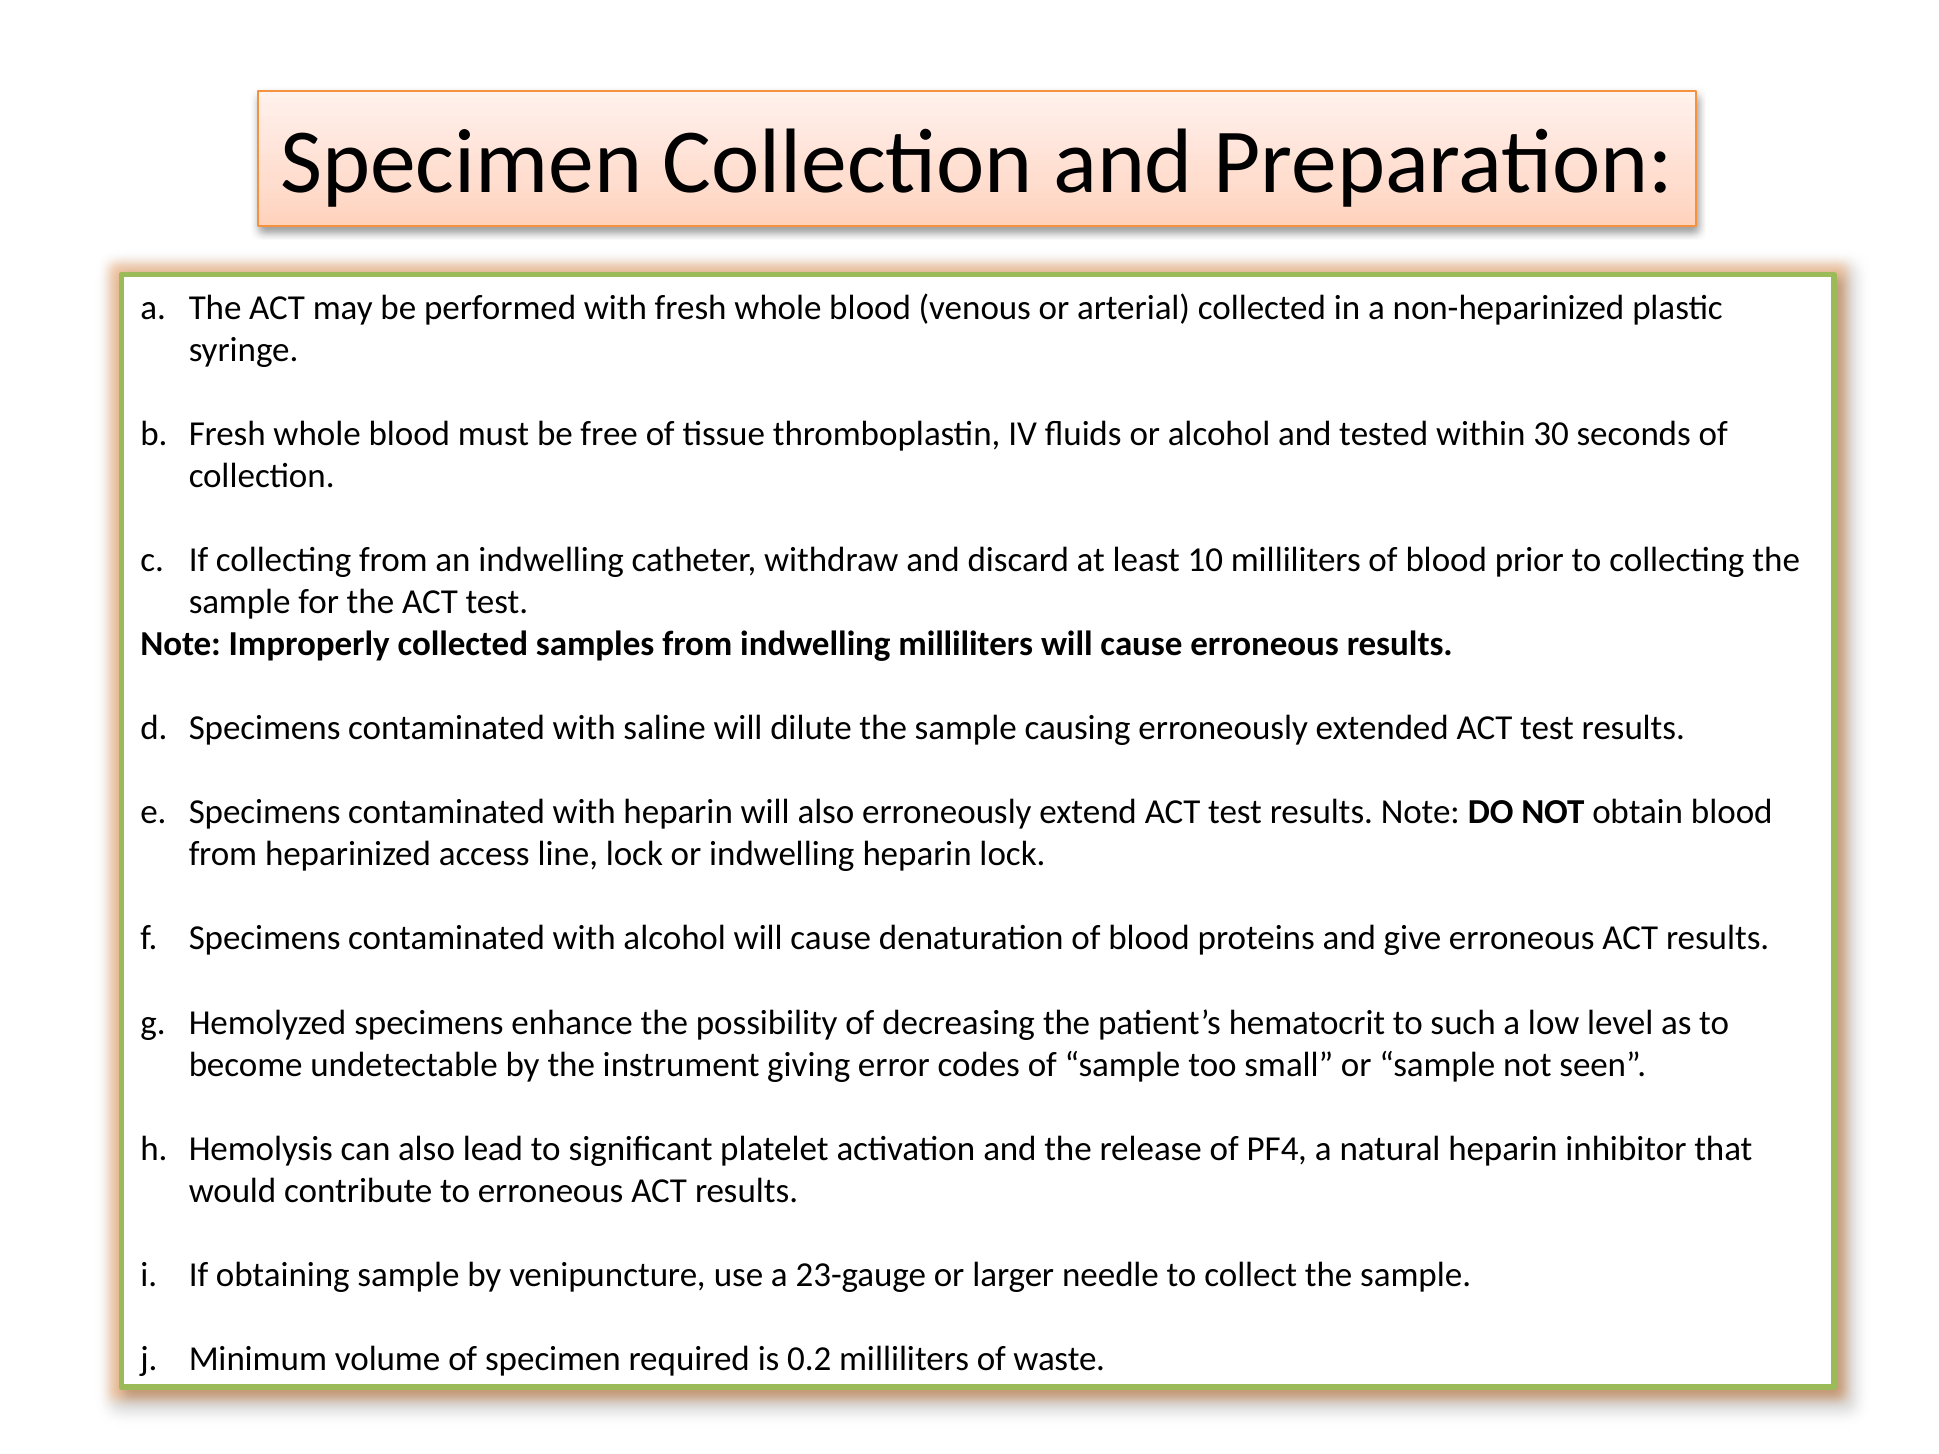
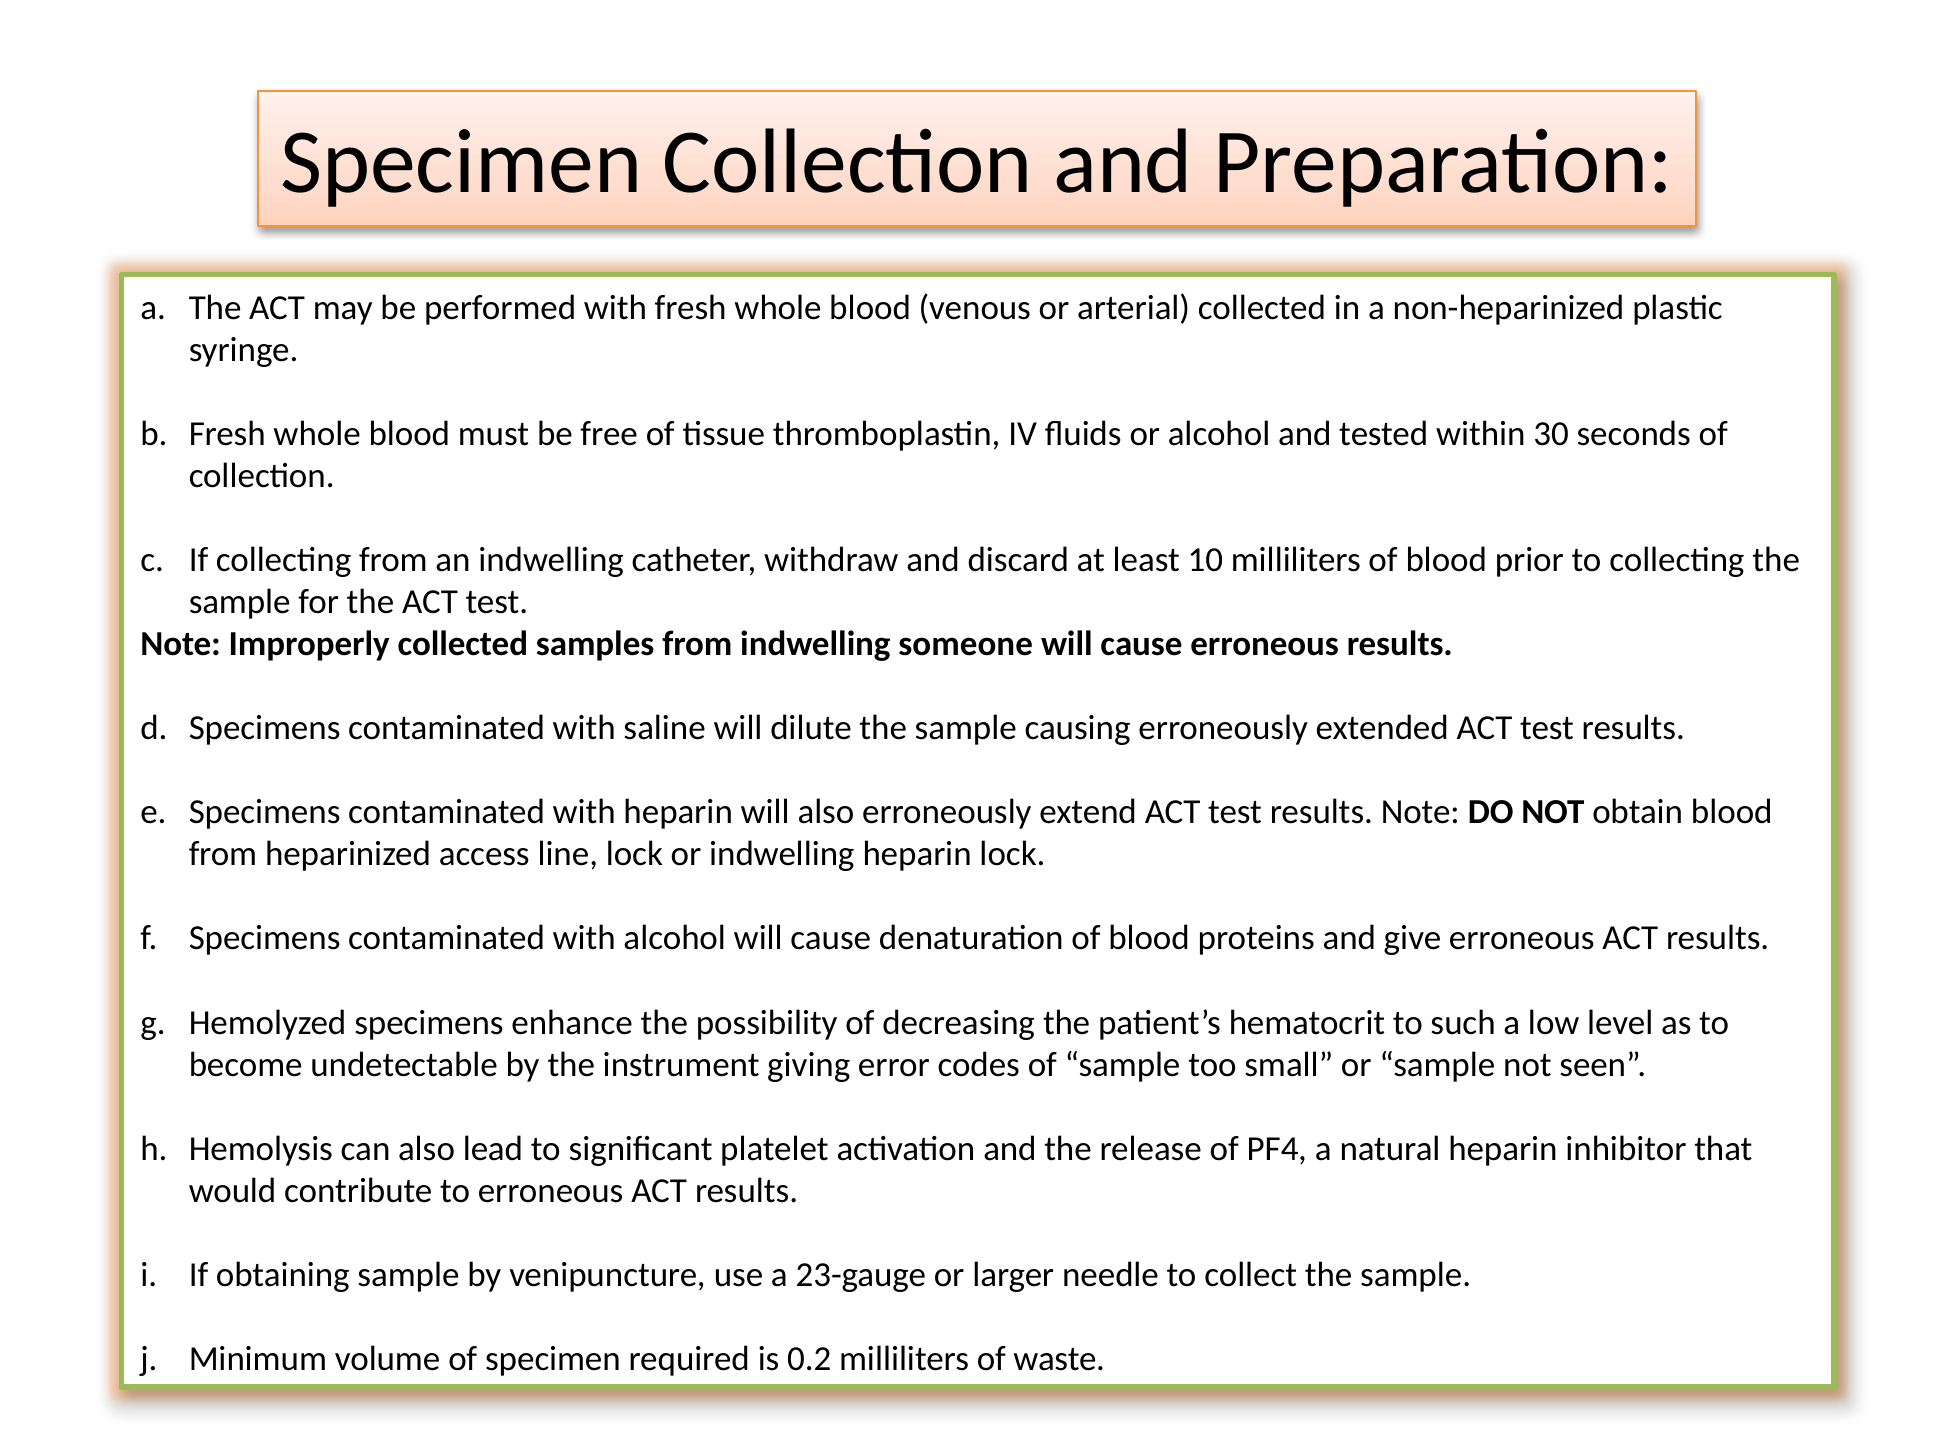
indwelling milliliters: milliliters -> someone (966, 644)
